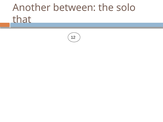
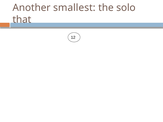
between: between -> smallest (74, 8)
